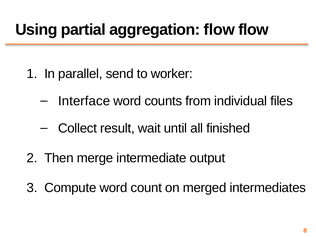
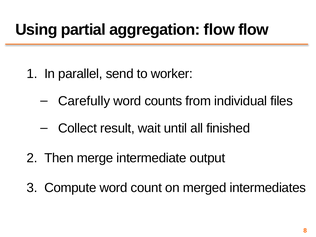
Interface: Interface -> Carefully (84, 101)
